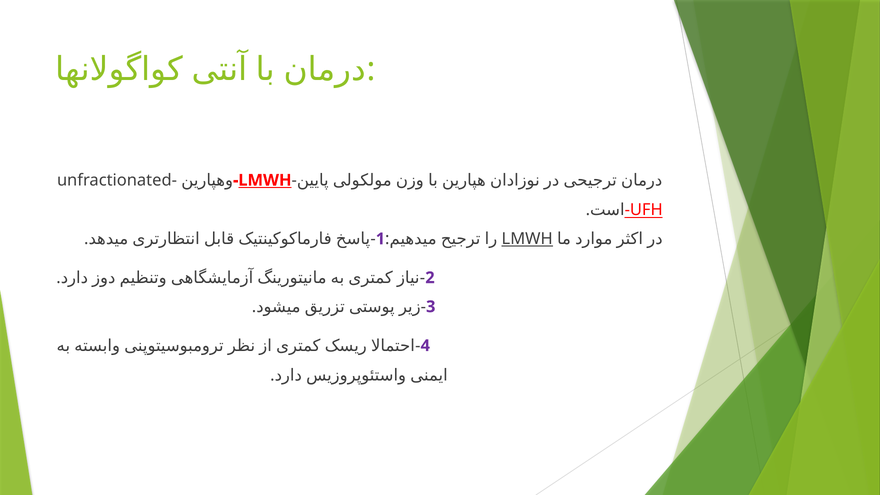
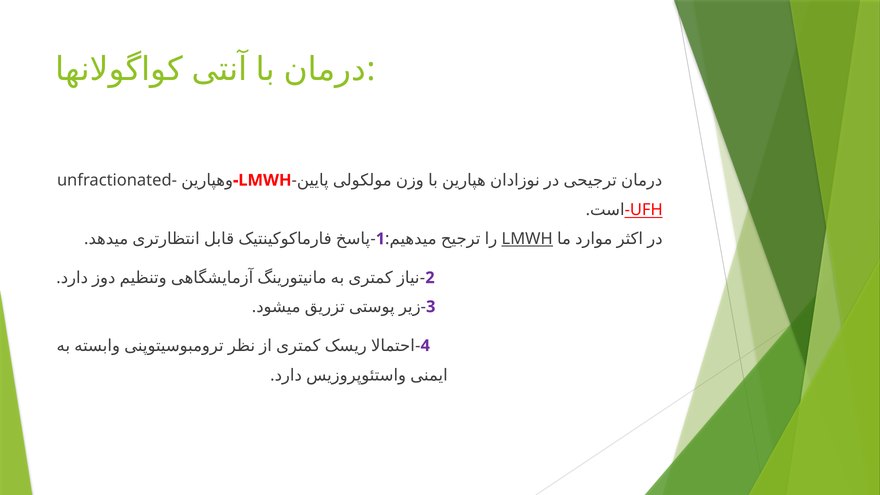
LMWH underline: present -> none (265, 180)
